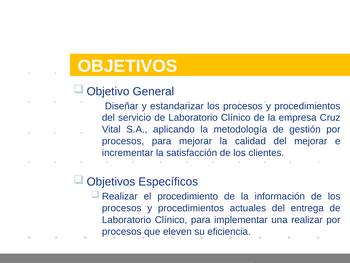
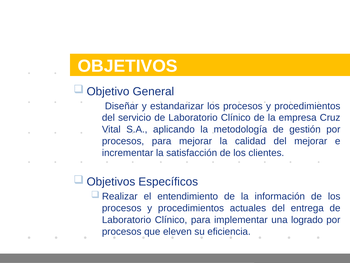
procedimiento: procedimiento -> entendimiento (188, 196)
realizar: realizar -> logrado (307, 219)
